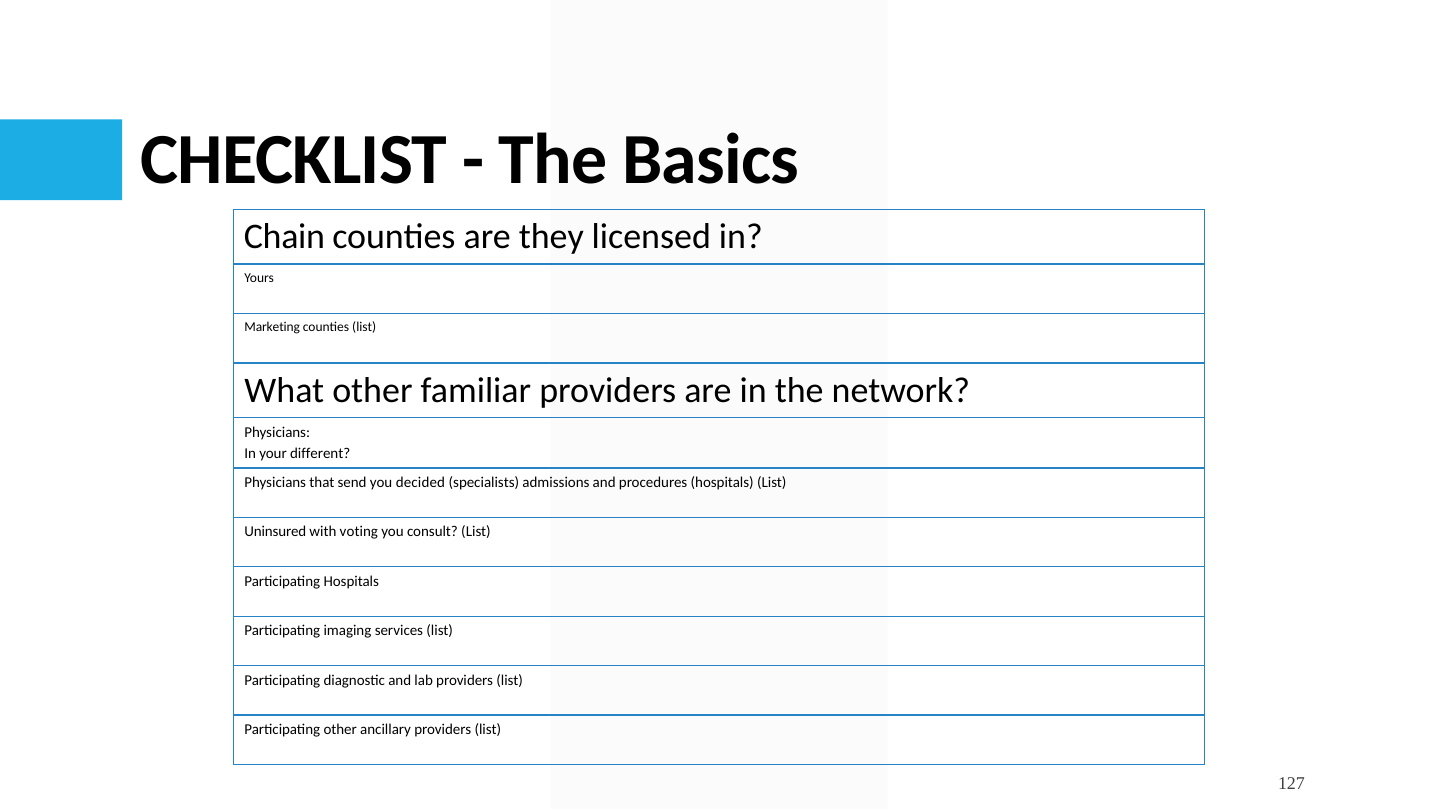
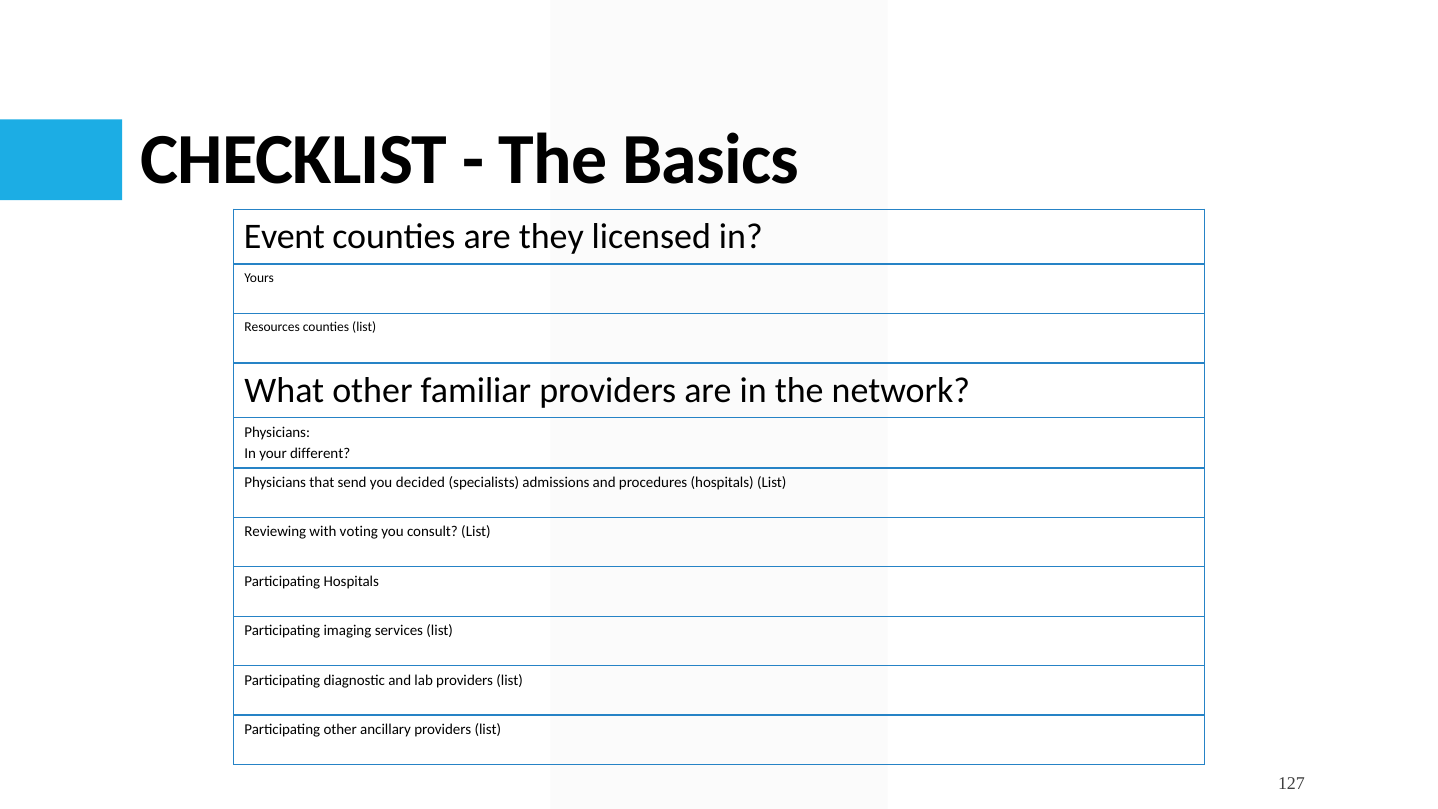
Chain: Chain -> Event (284, 237)
Marketing: Marketing -> Resources (272, 327)
Uninsured: Uninsured -> Reviewing (275, 532)
